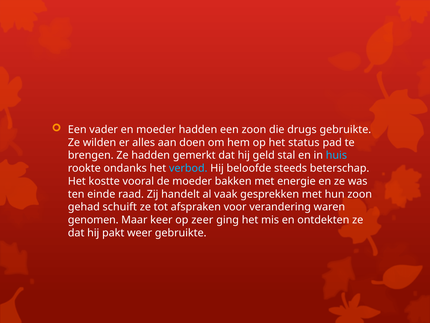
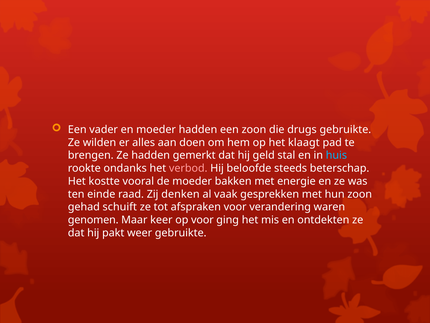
status: status -> klaagt (304, 142)
verbod colour: light blue -> pink (188, 168)
handelt: handelt -> denken (180, 194)
op zeer: zeer -> voor (202, 220)
